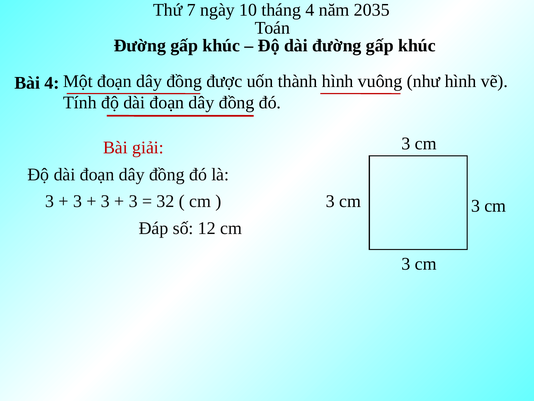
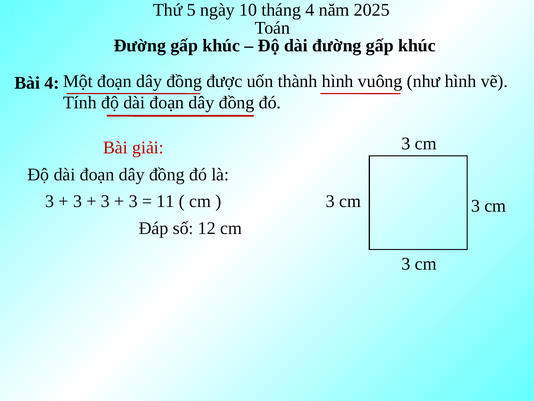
7: 7 -> 5 (191, 10)
2035: 2035 -> 2025 (372, 10)
32: 32 -> 11 (166, 201)
